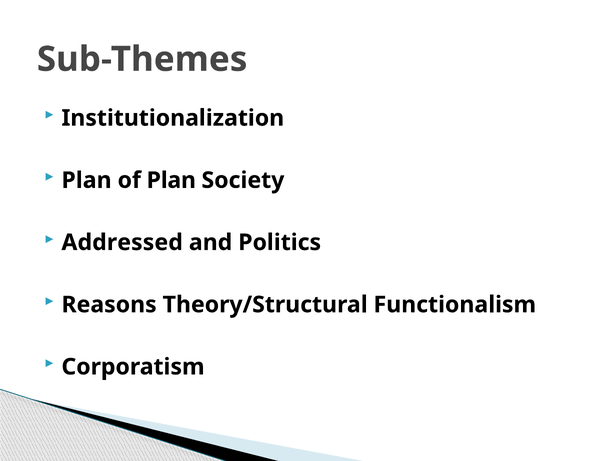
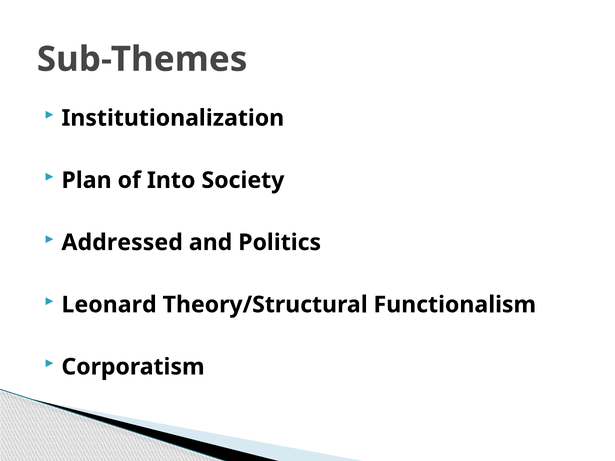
of Plan: Plan -> Into (171, 180)
Reasons: Reasons -> Leonard (109, 305)
